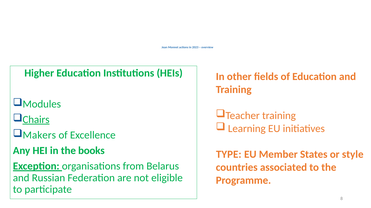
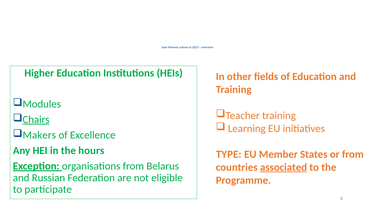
books: books -> hours (91, 151)
or style: style -> from (353, 155)
associated underline: none -> present (284, 168)
